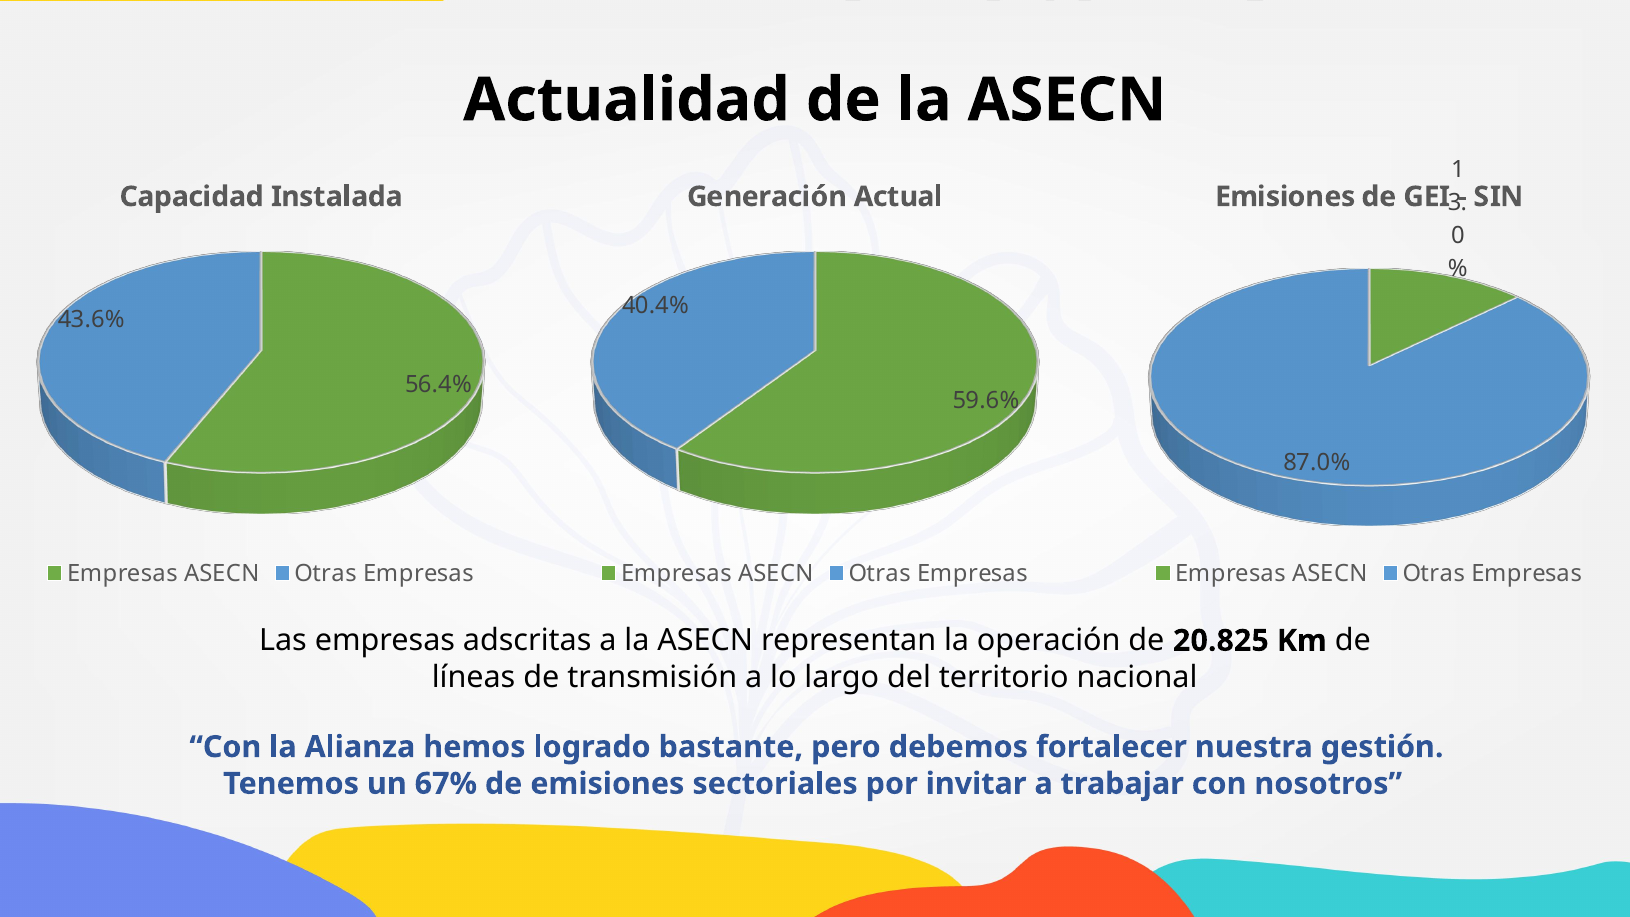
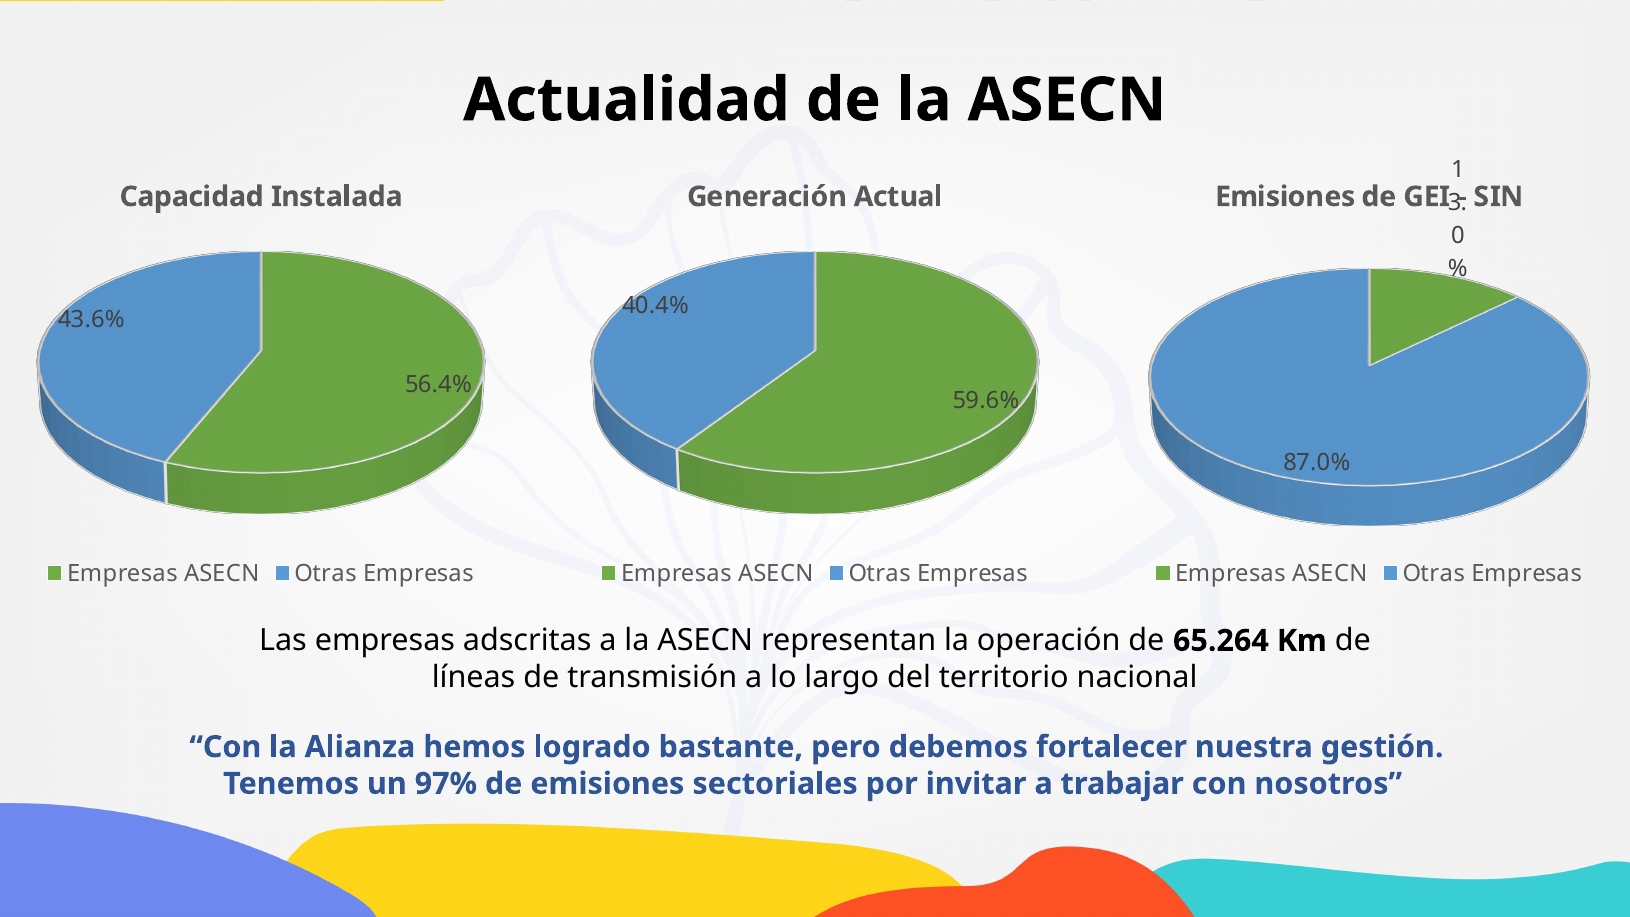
20.825: 20.825 -> 65.264 (1221, 641)
67%: 67% -> 97% (446, 784)
